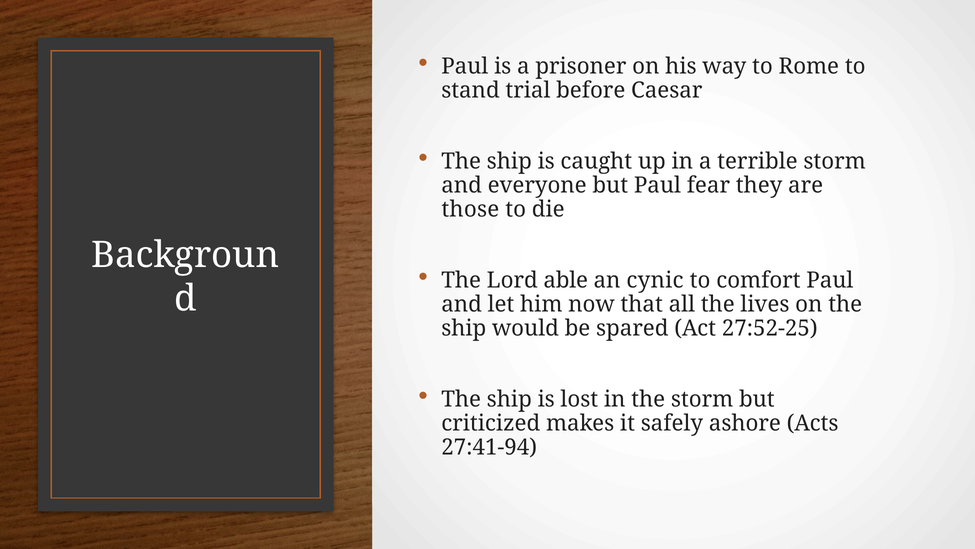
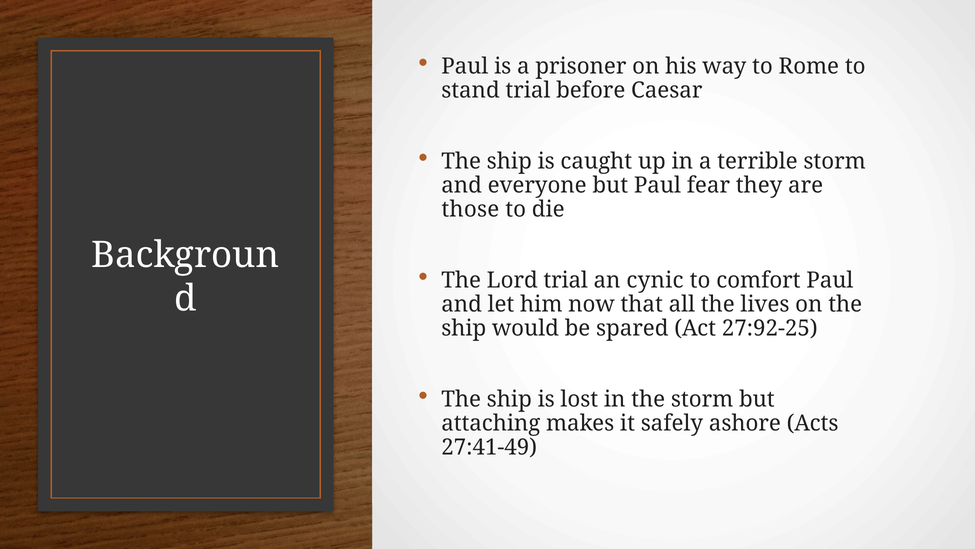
Lord able: able -> trial (566, 280)
27:52-25: 27:52-25 -> 27:92-25 (770, 328)
criticized: criticized -> attaching (491, 423)
27:41-94: 27:41-94 -> 27:41-49 (489, 447)
